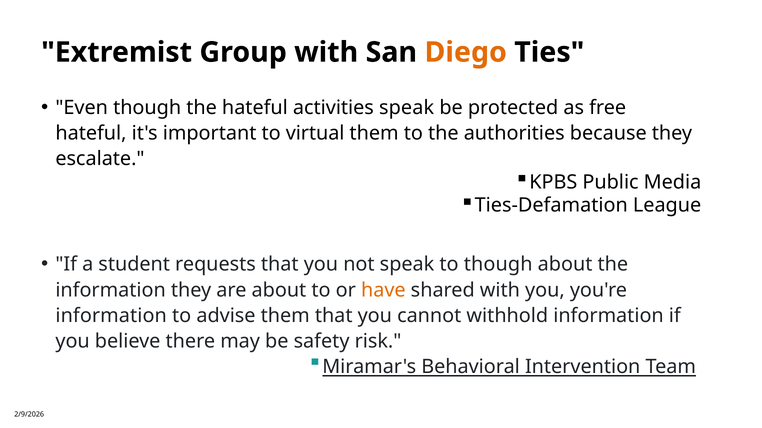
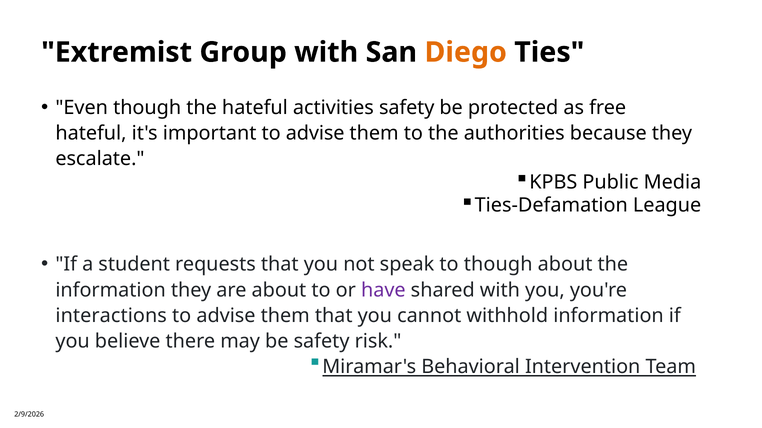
activities speak: speak -> safety (407, 108)
important to virtual: virtual -> advise (315, 133)
have colour: orange -> purple (383, 291)
information: information -> interactions (111, 316)
